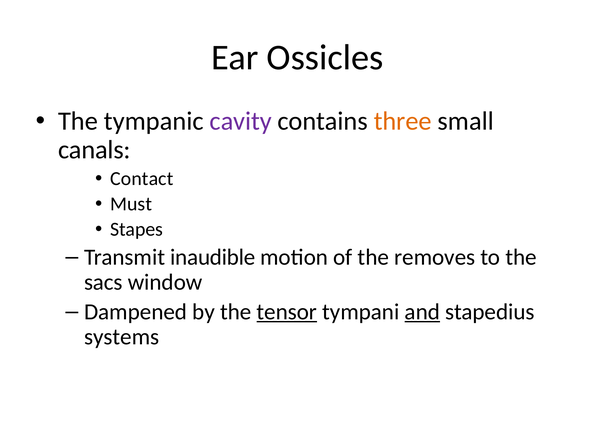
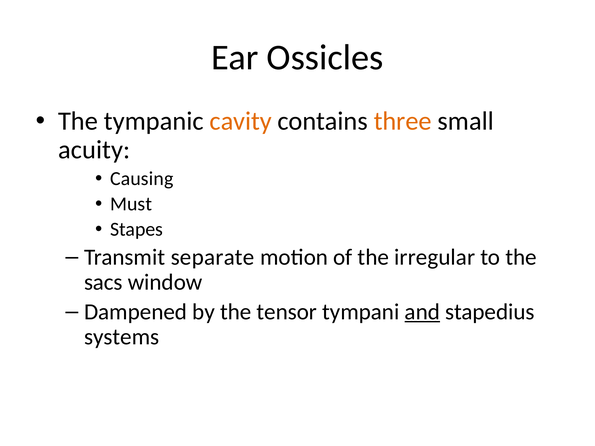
cavity colour: purple -> orange (241, 121)
canals: canals -> acuity (94, 150)
Contact: Contact -> Causing (142, 179)
inaudible: inaudible -> separate (213, 257)
removes: removes -> irregular (435, 257)
tensor underline: present -> none (287, 312)
